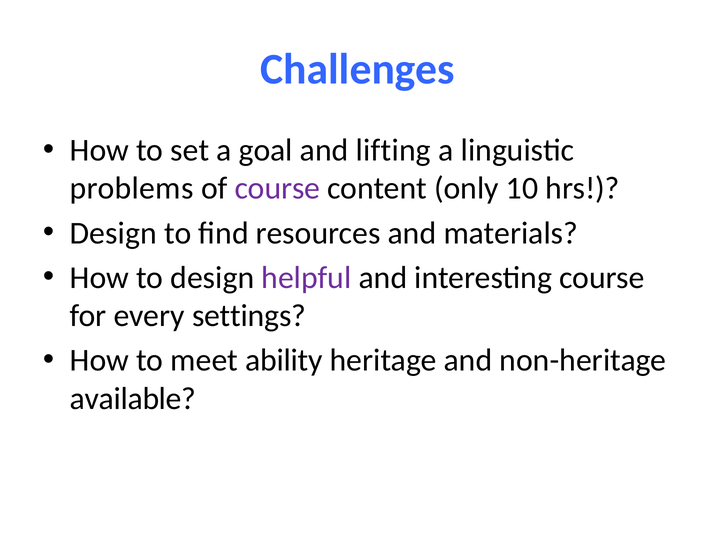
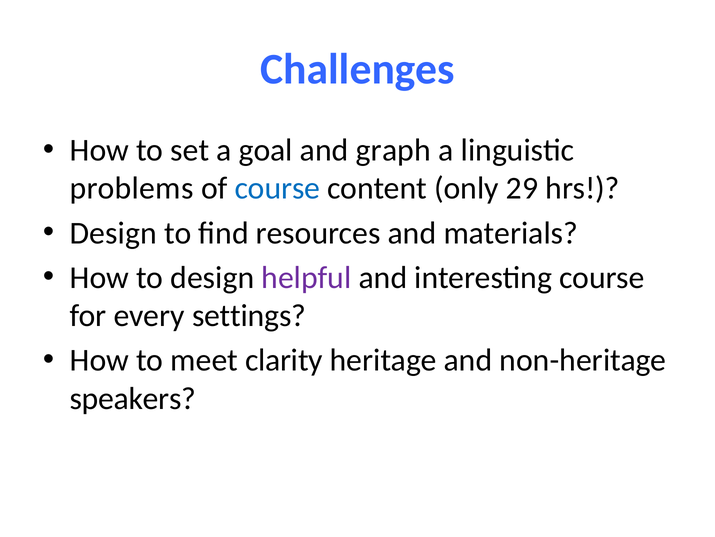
lifting: lifting -> graph (393, 150)
course colour: purple -> blue (277, 188)
10: 10 -> 29 (522, 188)
ability: ability -> clarity (284, 360)
available: available -> speakers (133, 398)
